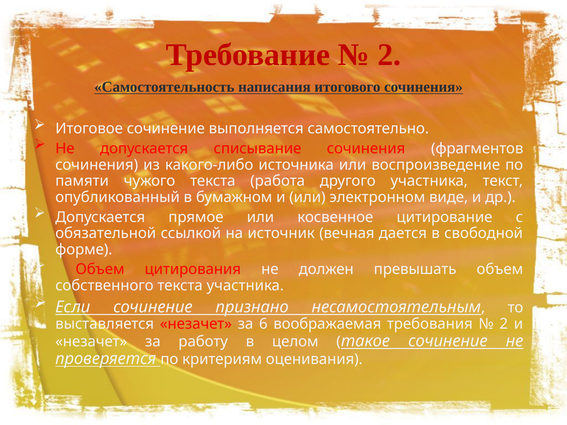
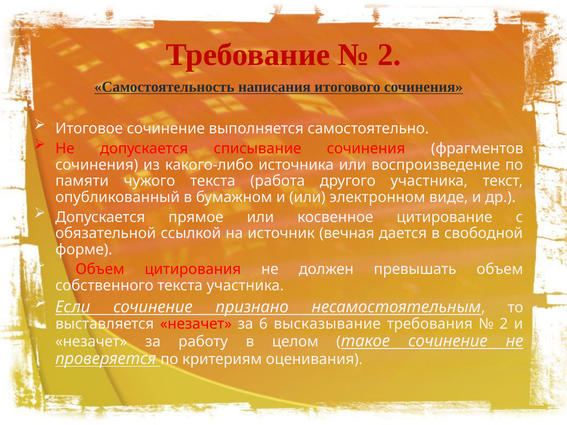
воображаемая: воображаемая -> высказывание (327, 324)
